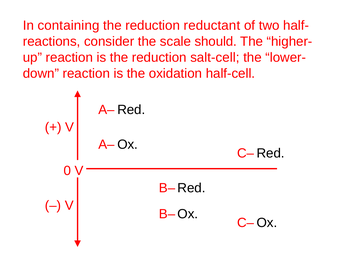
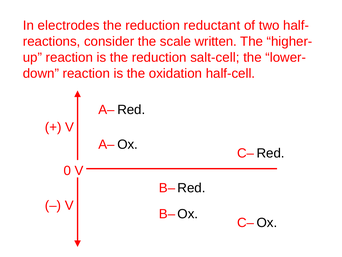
containing: containing -> electrodes (69, 26)
should: should -> written (216, 42)
